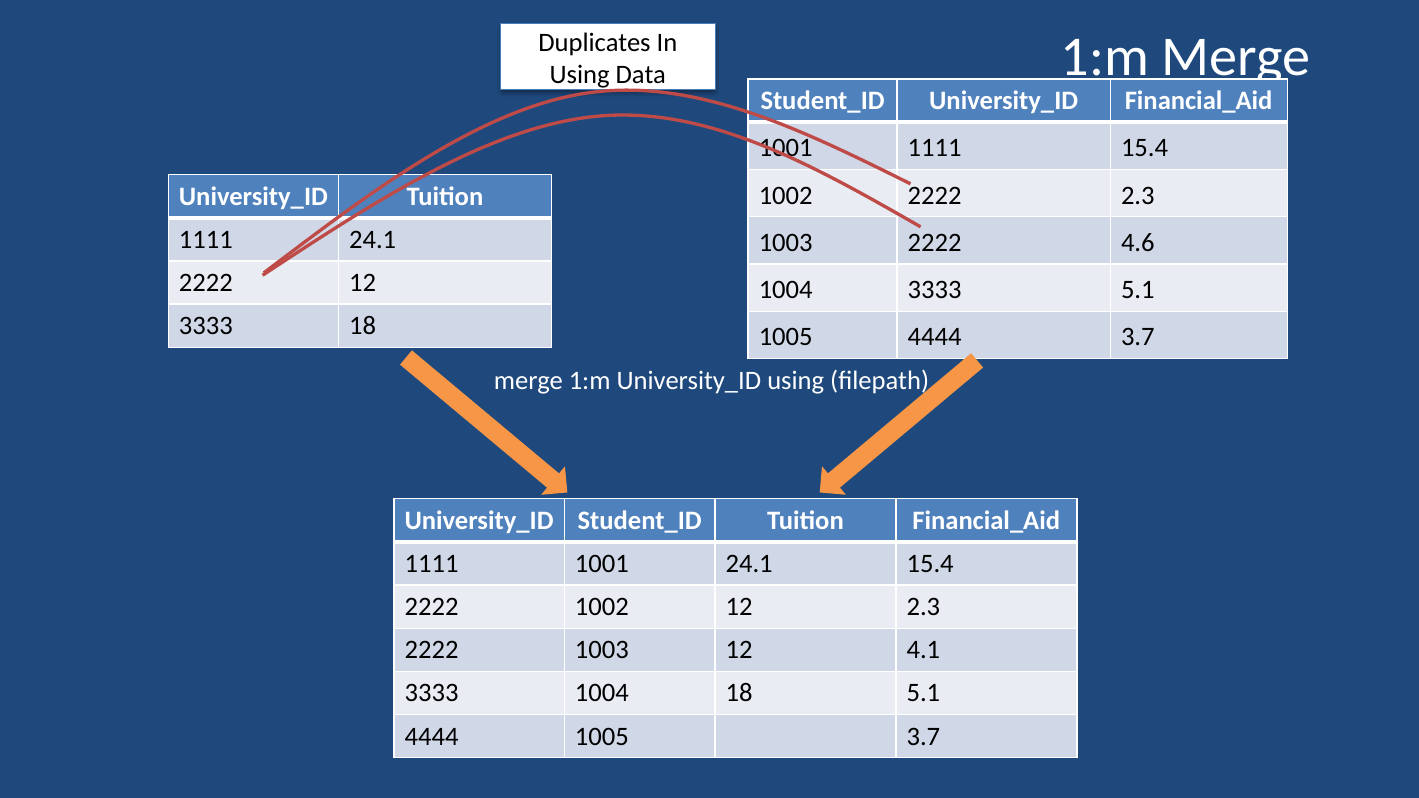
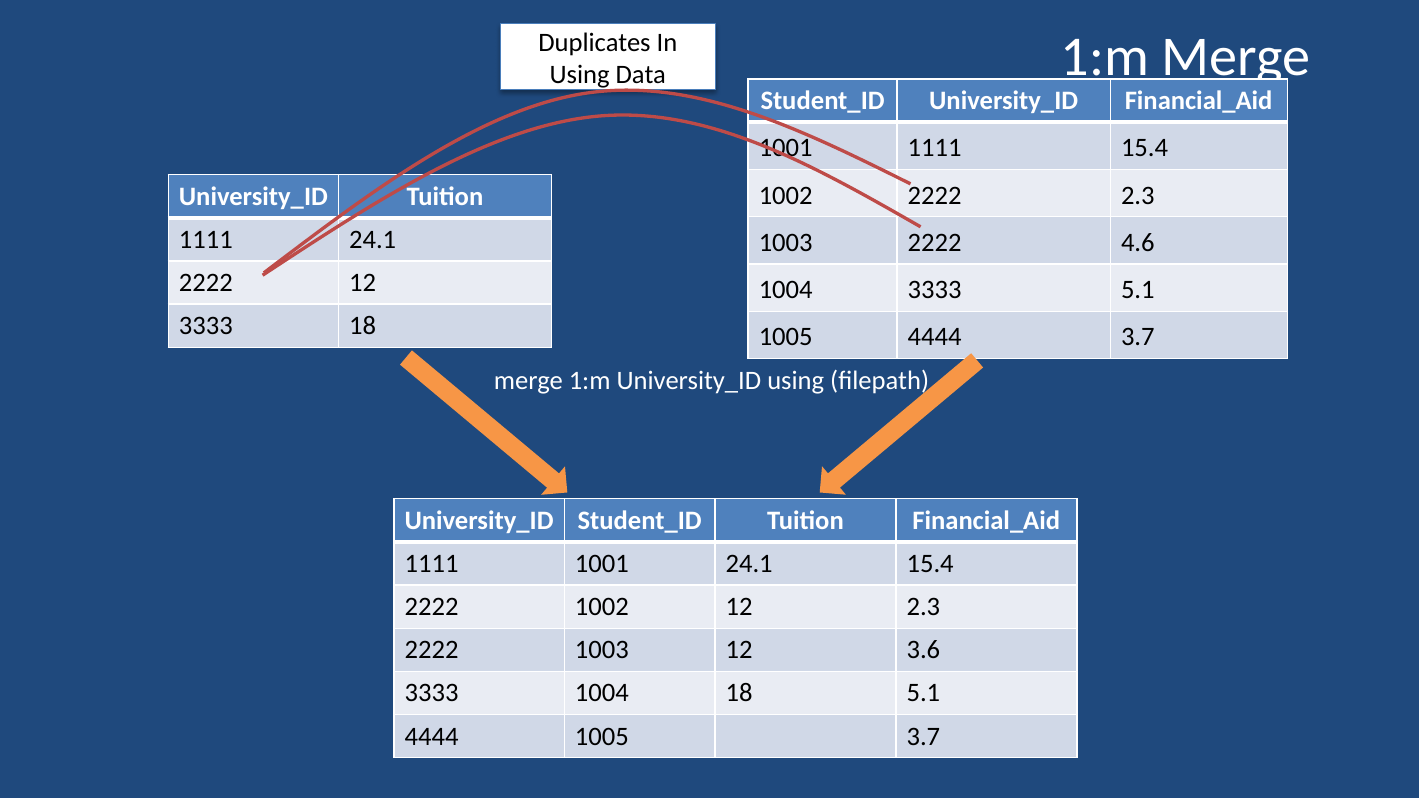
4.1: 4.1 -> 3.6 (923, 650)
